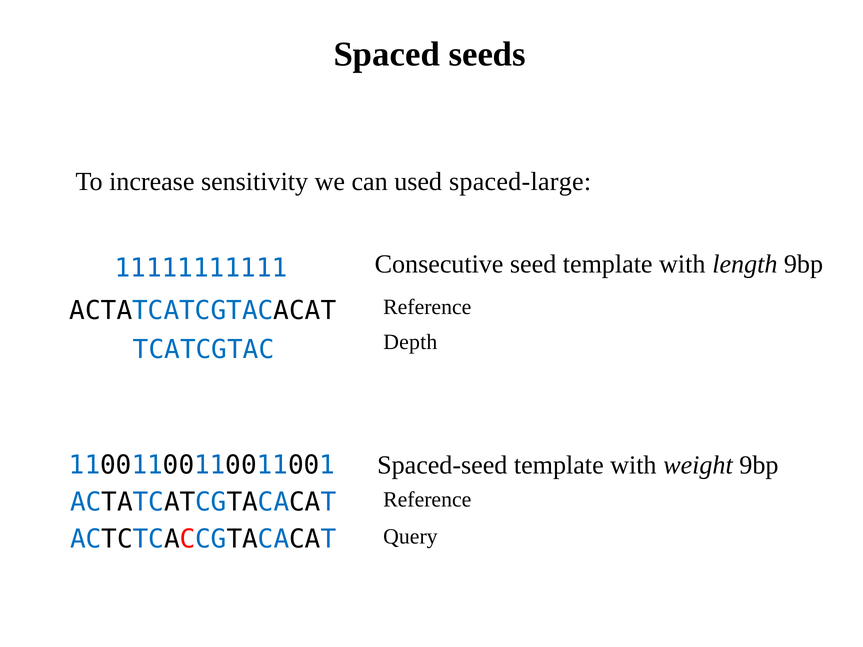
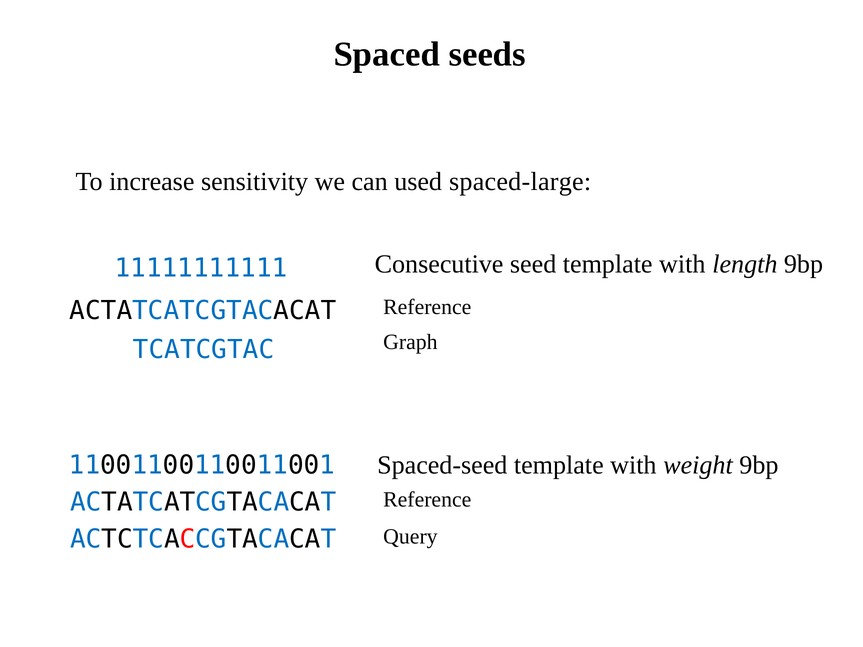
Depth: Depth -> Graph (410, 342)
